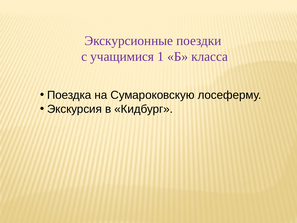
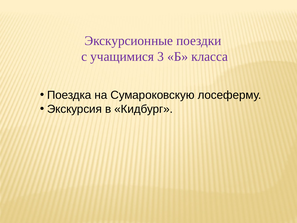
1: 1 -> 3 (161, 56)
